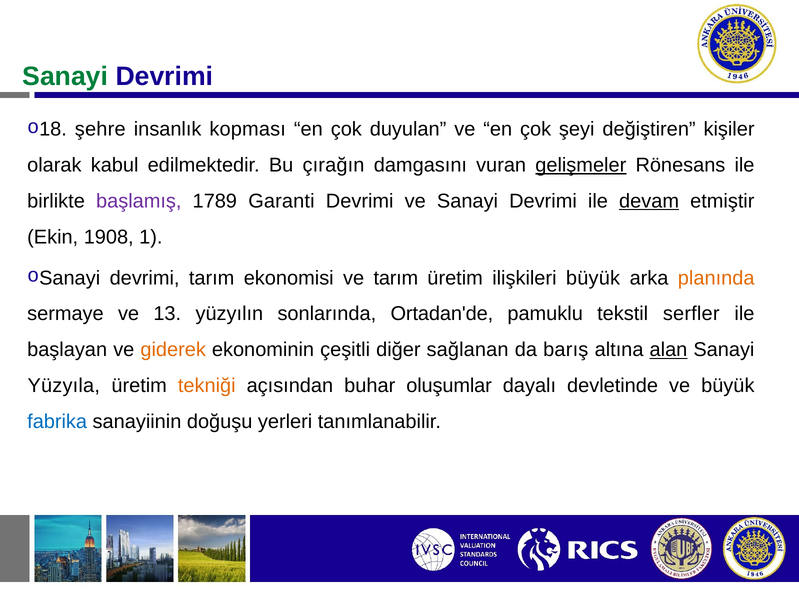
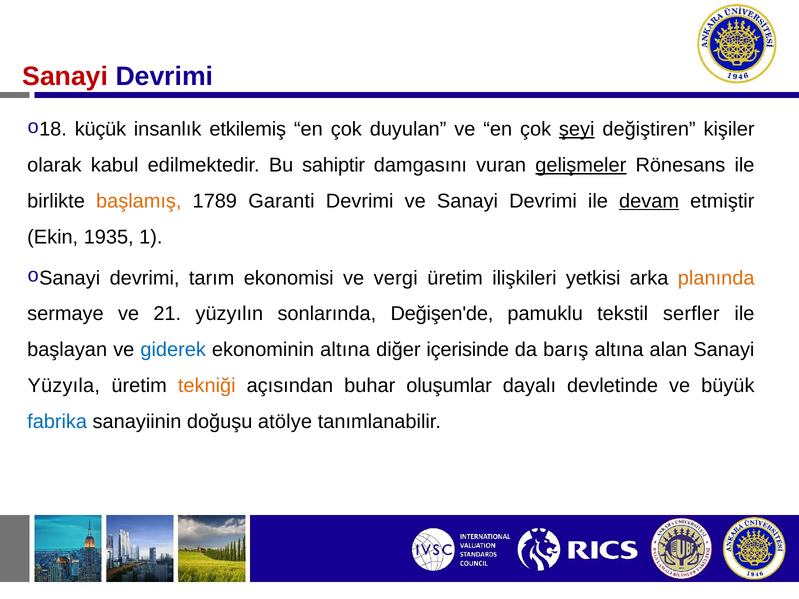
Sanayi colour: green -> red (65, 77)
şehre: şehre -> küçük (100, 129)
kopması: kopması -> etkilemiş (248, 129)
şeyi underline: none -> present (577, 129)
çırağın: çırağın -> sahiptir (334, 165)
başlamış colour: purple -> orange (139, 201)
1908: 1908 -> 1935 (109, 237)
ve tarım: tarım -> vergi (396, 278)
ilişkileri büyük: büyük -> yetkisi (593, 278)
13: 13 -> 21 (167, 314)
Ortadan'de: Ortadan'de -> Değişen'de (442, 314)
giderek colour: orange -> blue (173, 350)
ekonominin çeşitli: çeşitli -> altına (345, 350)
sağlanan: sağlanan -> içerisinde (468, 350)
alan underline: present -> none (668, 350)
yerleri: yerleri -> atölye (285, 422)
